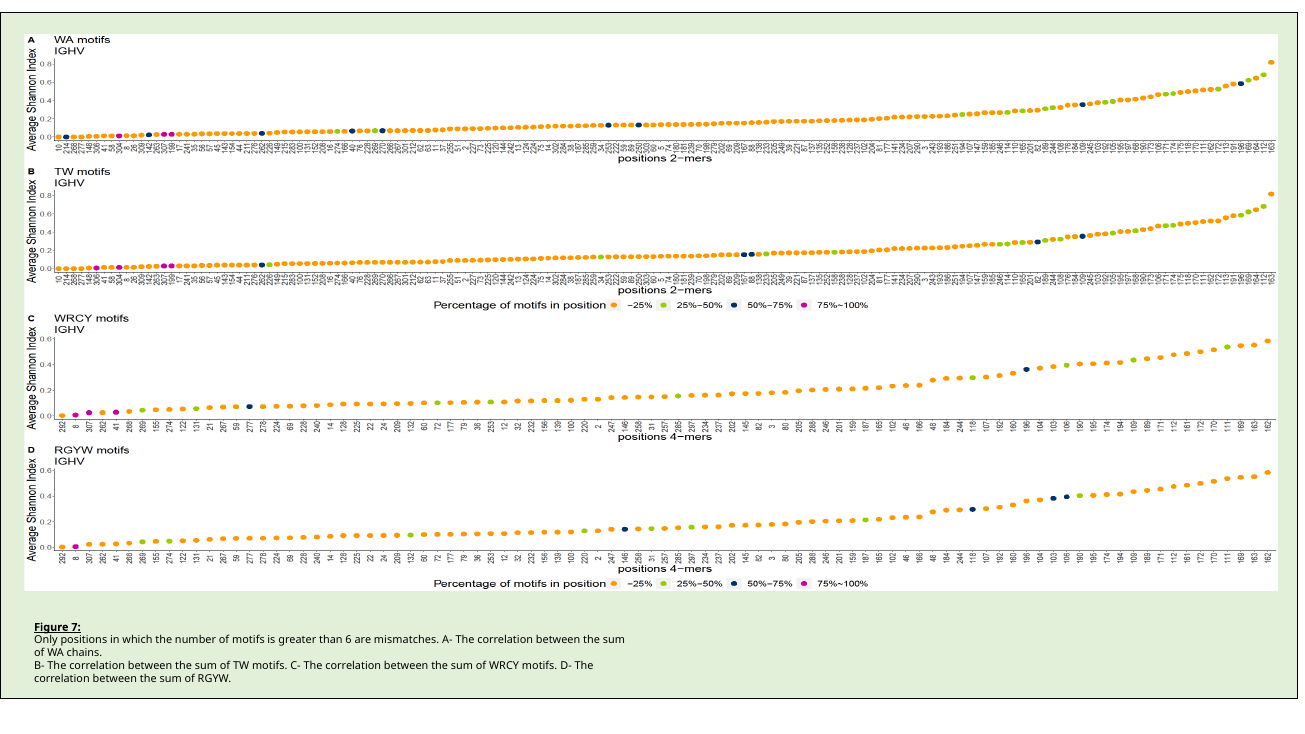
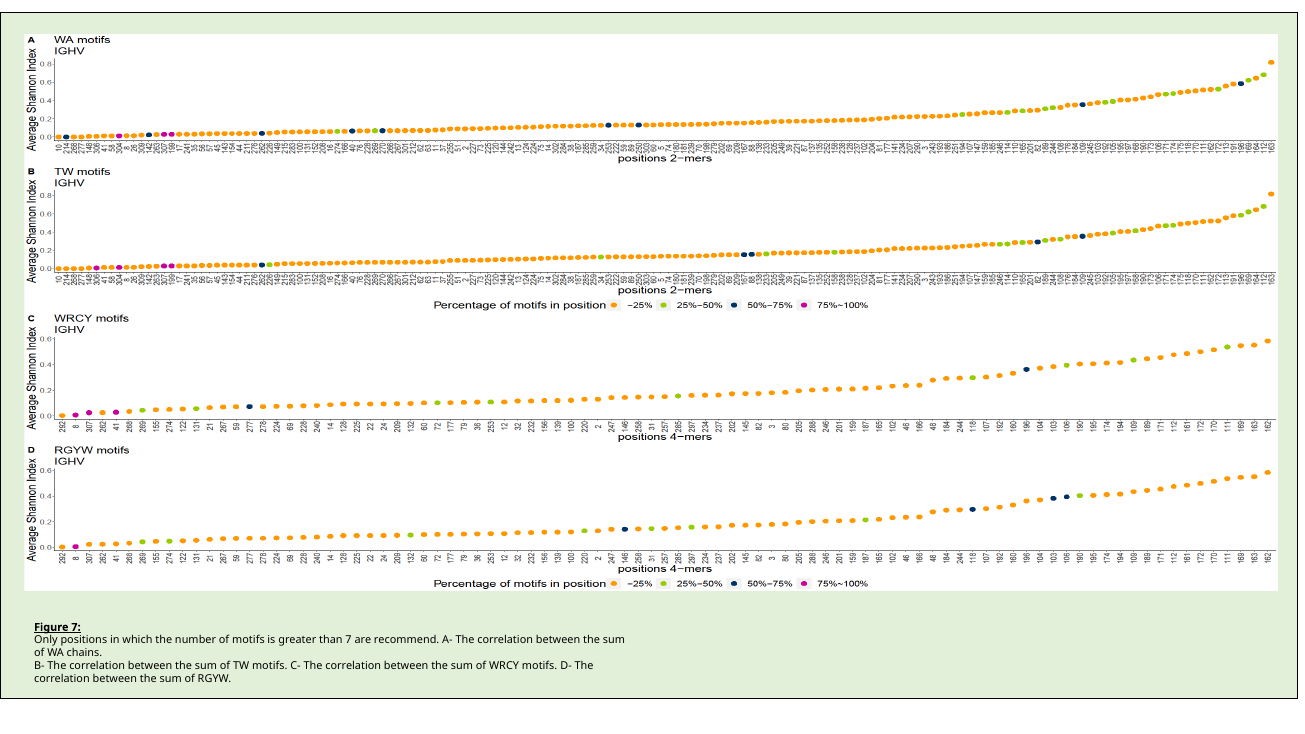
than 6: 6 -> 7 (349, 640)
mismatches: mismatches -> recommend (407, 640)
